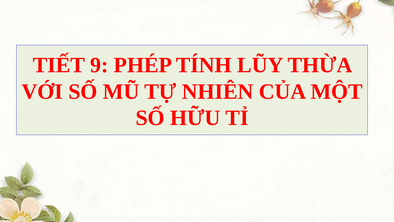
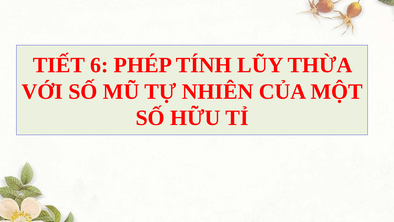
9: 9 -> 6 (99, 65)
